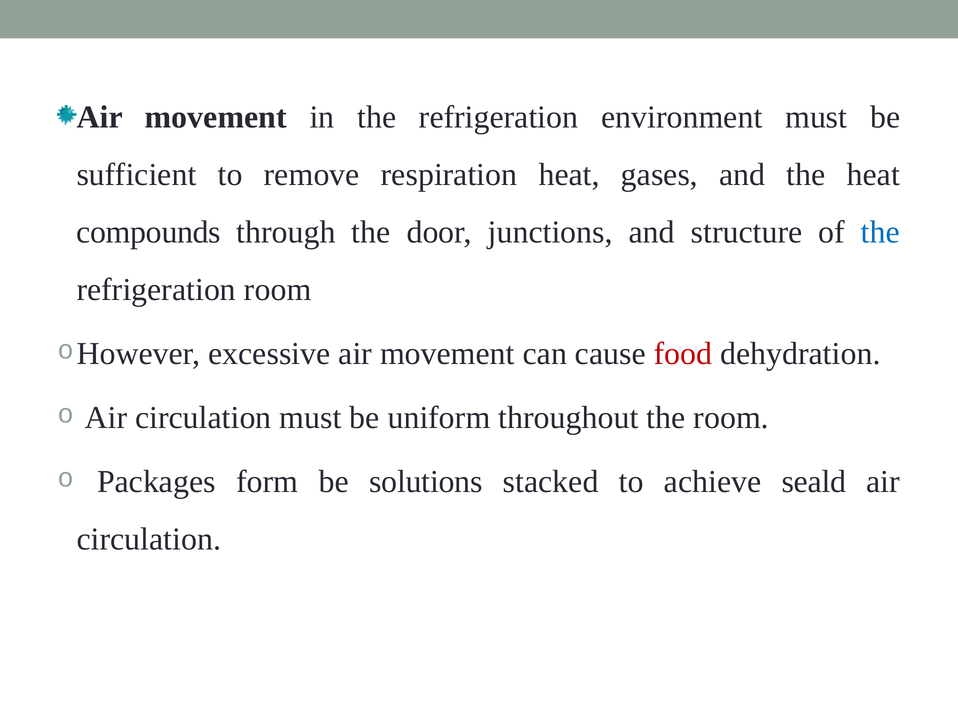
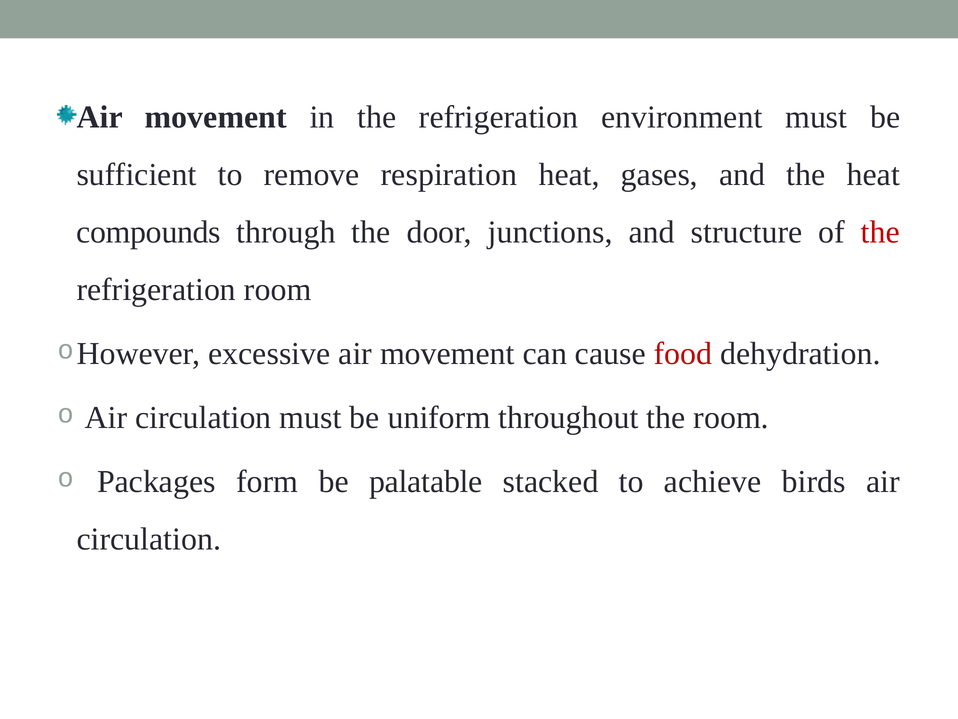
the colour: blue -> red (880, 232)
solutions: solutions -> palatable (426, 481)
seald: seald -> birds (814, 481)
